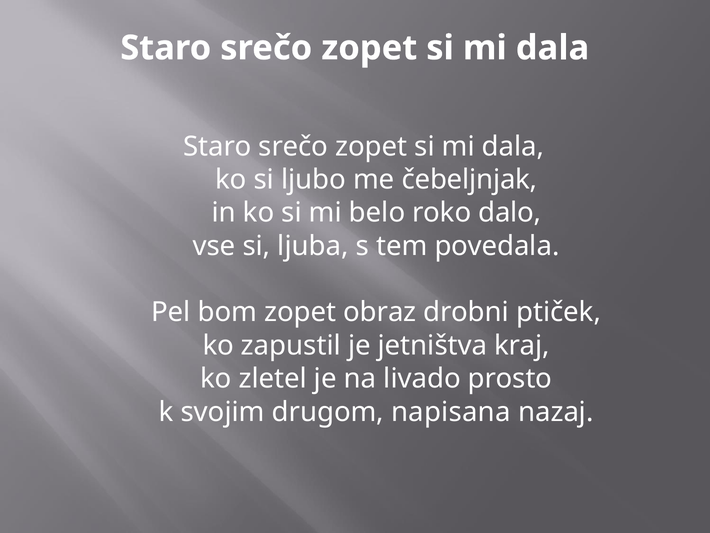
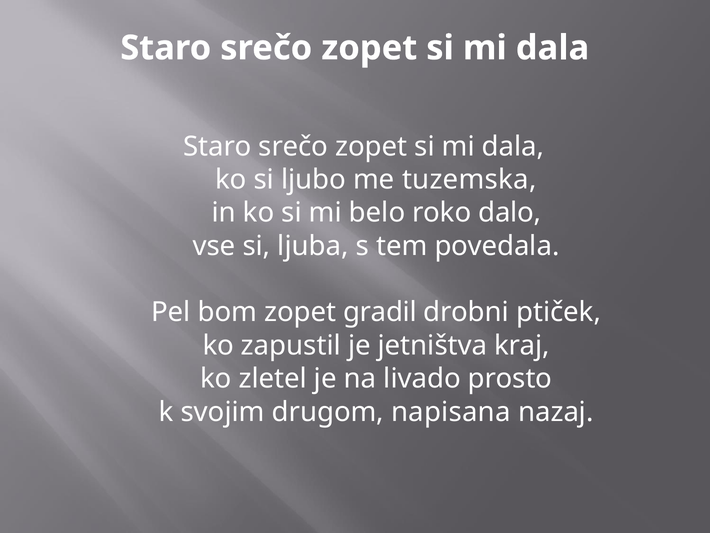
čebeljnjak: čebeljnjak -> tuzemska (469, 179)
obraz: obraz -> gradil (380, 312)
